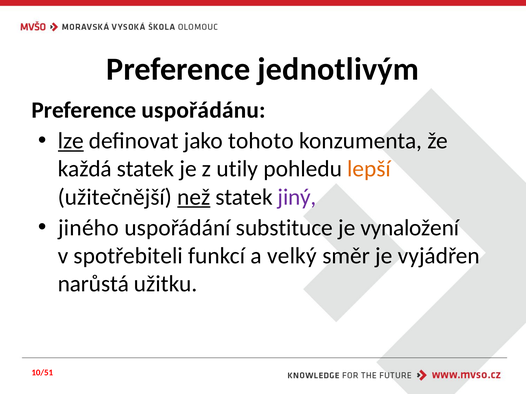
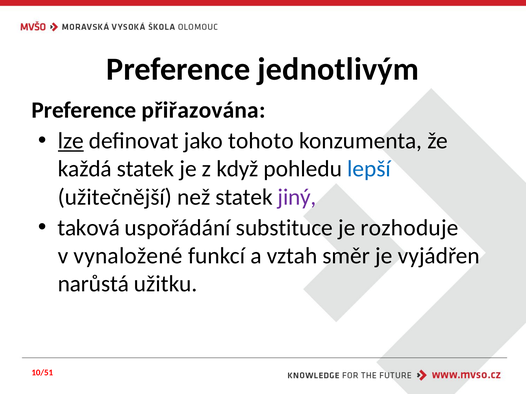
uspořádánu: uspořádánu -> přiřazována (204, 110)
utily: utily -> když (237, 169)
lepší colour: orange -> blue (369, 169)
než underline: present -> none (194, 197)
jiného: jiného -> taková (89, 228)
vynaložení: vynaložení -> rozhoduje (410, 228)
spotřebiteli: spotřebiteli -> vynaložené (128, 256)
velký: velký -> vztah (292, 256)
